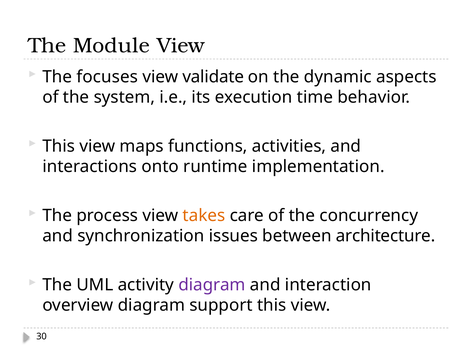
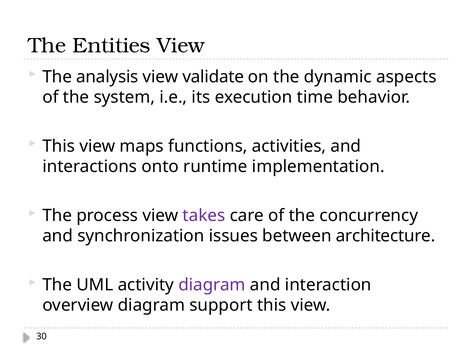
Module: Module -> Entities (112, 46)
focuses: focuses -> analysis (107, 77)
takes colour: orange -> purple (204, 215)
